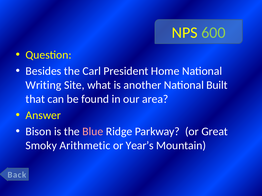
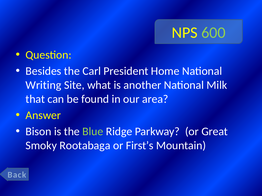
Built: Built -> Milk (217, 85)
Blue colour: pink -> light green (93, 132)
Arithmetic: Arithmetic -> Rootabaga (85, 146)
Year’s: Year’s -> First’s (140, 146)
